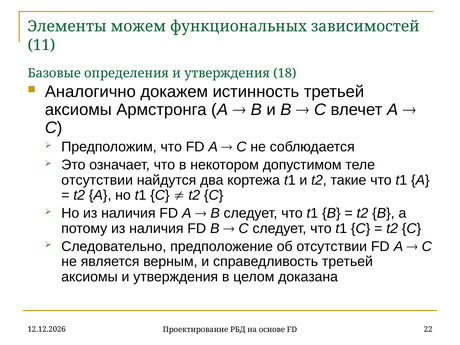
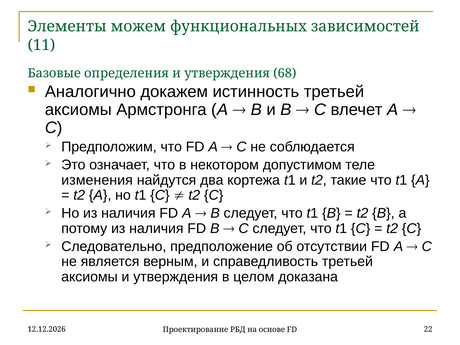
18: 18 -> 68 (285, 73)
отсутствии: отсутствии -> изменения (97, 180)
